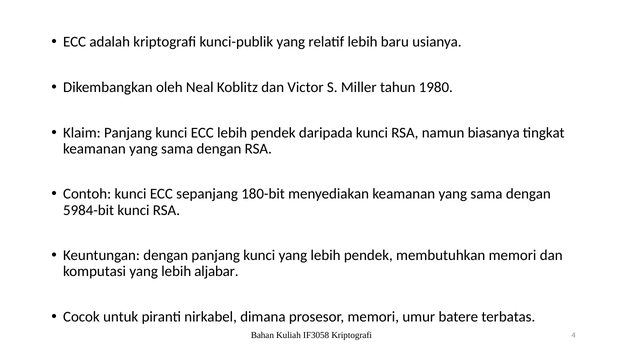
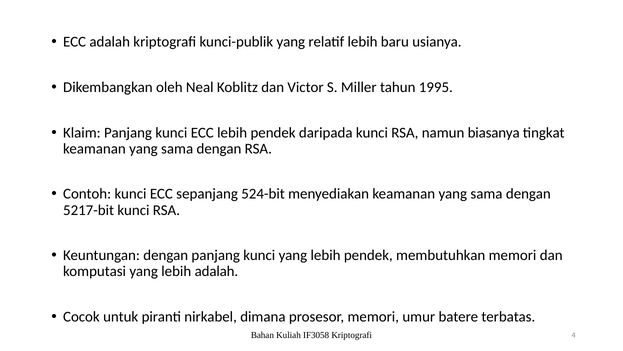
1980: 1980 -> 1995 (436, 87)
180-bit: 180-bit -> 524-bit (263, 194)
5984-bit: 5984-bit -> 5217-bit (89, 210)
lebih aljabar: aljabar -> adalah (216, 271)
